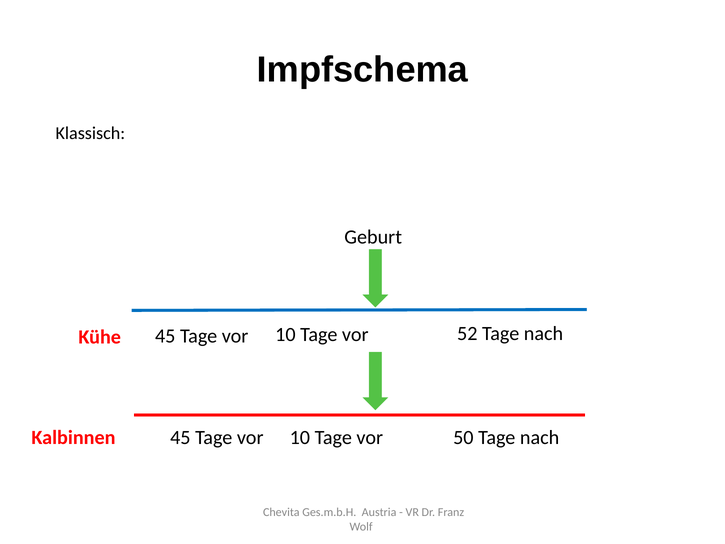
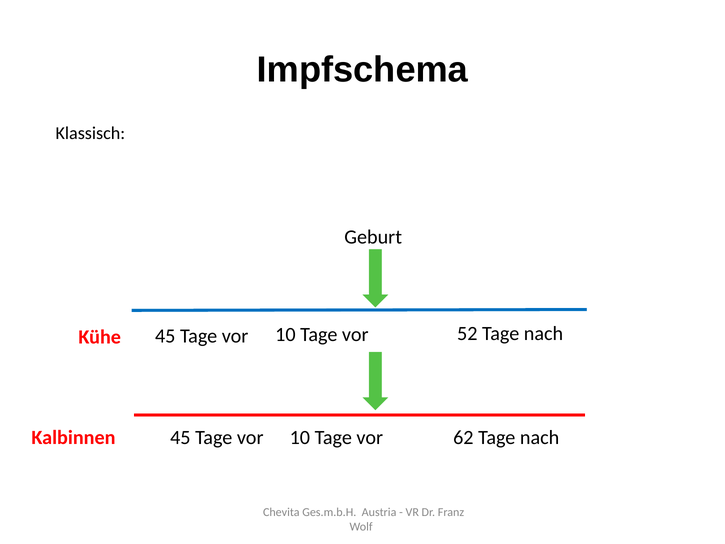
50: 50 -> 62 (463, 437)
